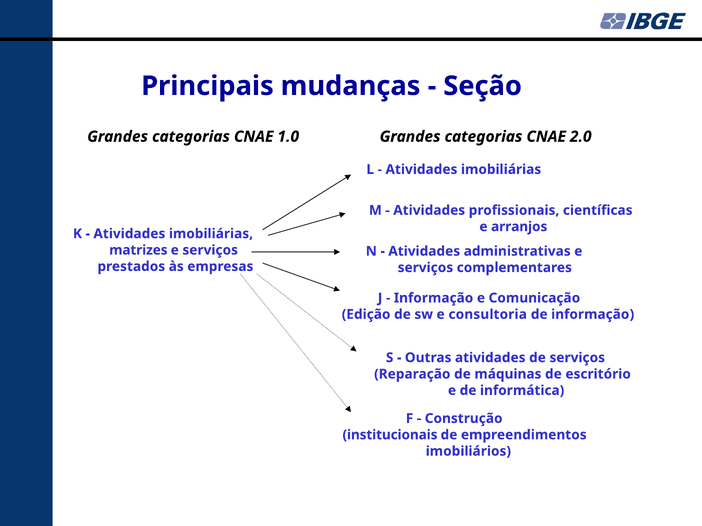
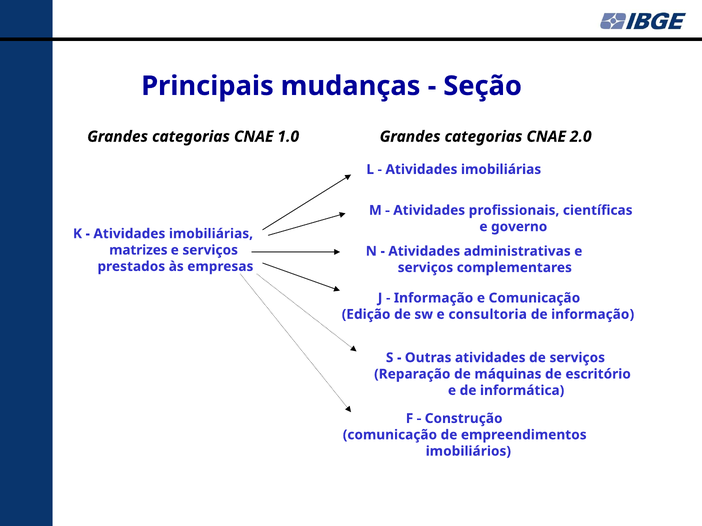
arranjos: arranjos -> governo (519, 227)
institucionais: institucionais -> comunicação (390, 435)
